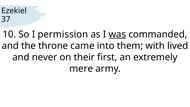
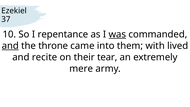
permission: permission -> repentance (63, 34)
and underline: none -> present (10, 46)
never: never -> recite (45, 57)
first: first -> tear (107, 57)
